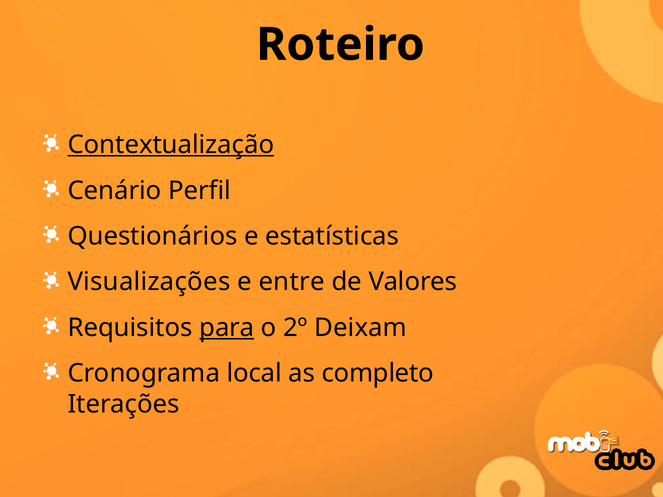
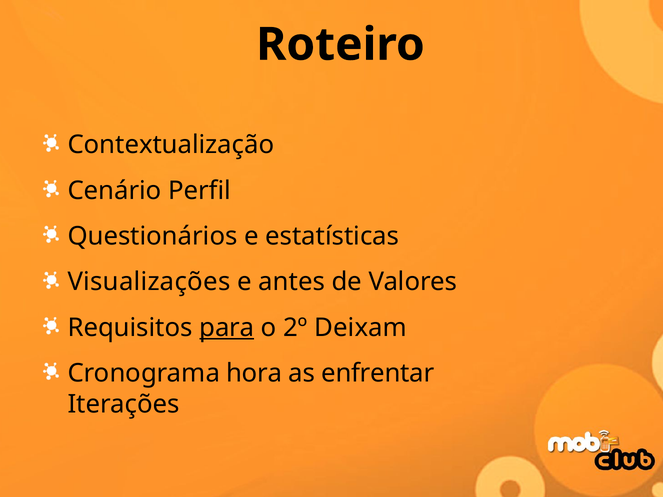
Contextualização underline: present -> none (171, 145)
entre: entre -> antes (292, 282)
local: local -> hora (254, 373)
completo: completo -> enfrentar (378, 373)
